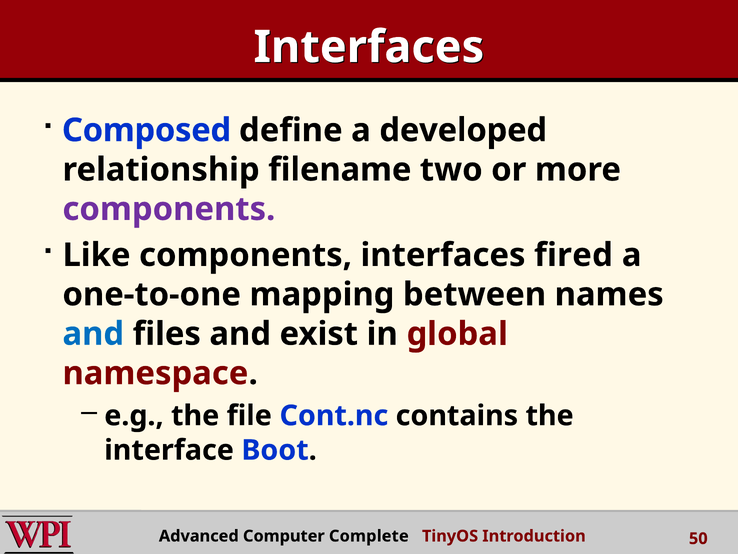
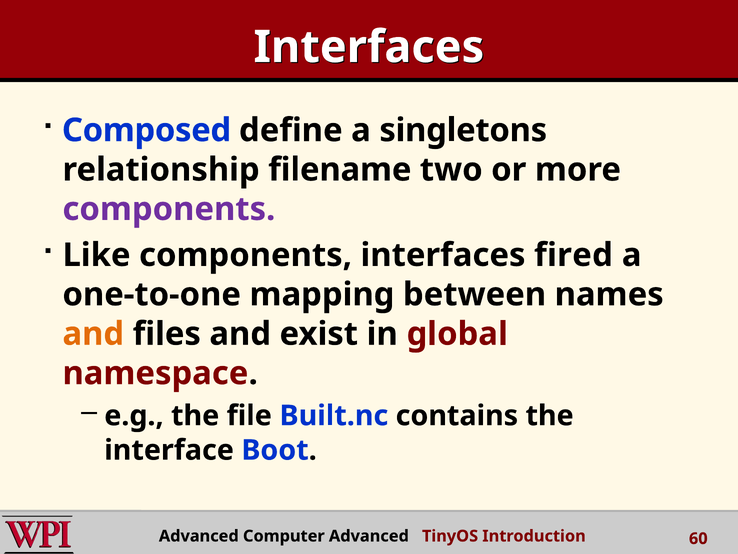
developed: developed -> singletons (463, 130)
and colour: blue -> orange (93, 334)
Cont.nc: Cont.nc -> Built.nc (334, 415)
Computer Complete: Complete -> Advanced (369, 536)
50: 50 -> 60 (698, 538)
